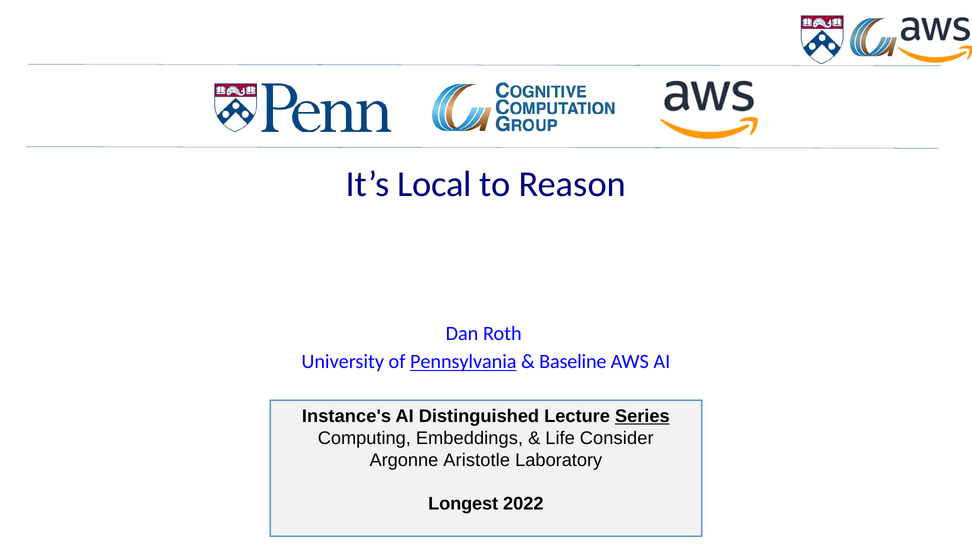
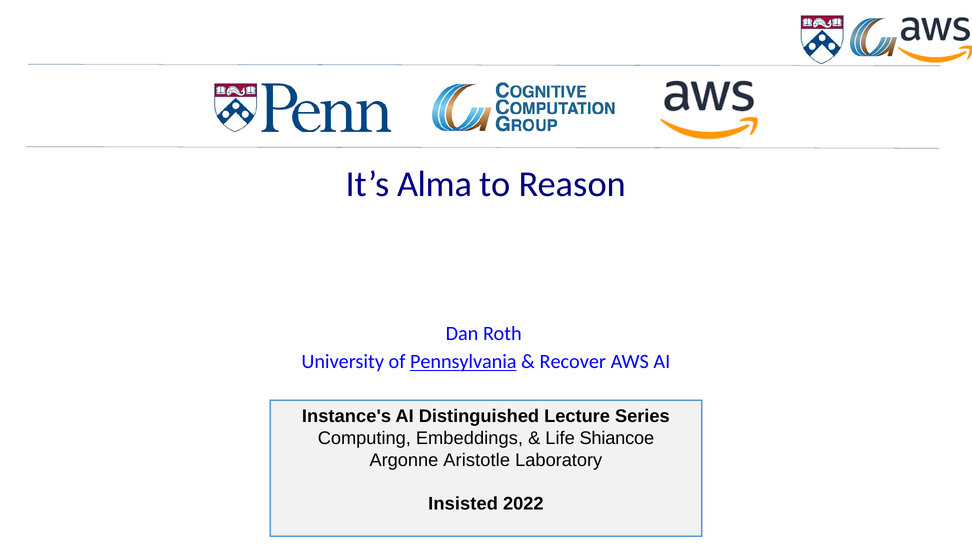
Local: Local -> Alma (435, 184)
Baseline: Baseline -> Recover (573, 362)
Series underline: present -> none (642, 416)
Consider: Consider -> Shiancoe (617, 438)
Longest: Longest -> Insisted (463, 504)
